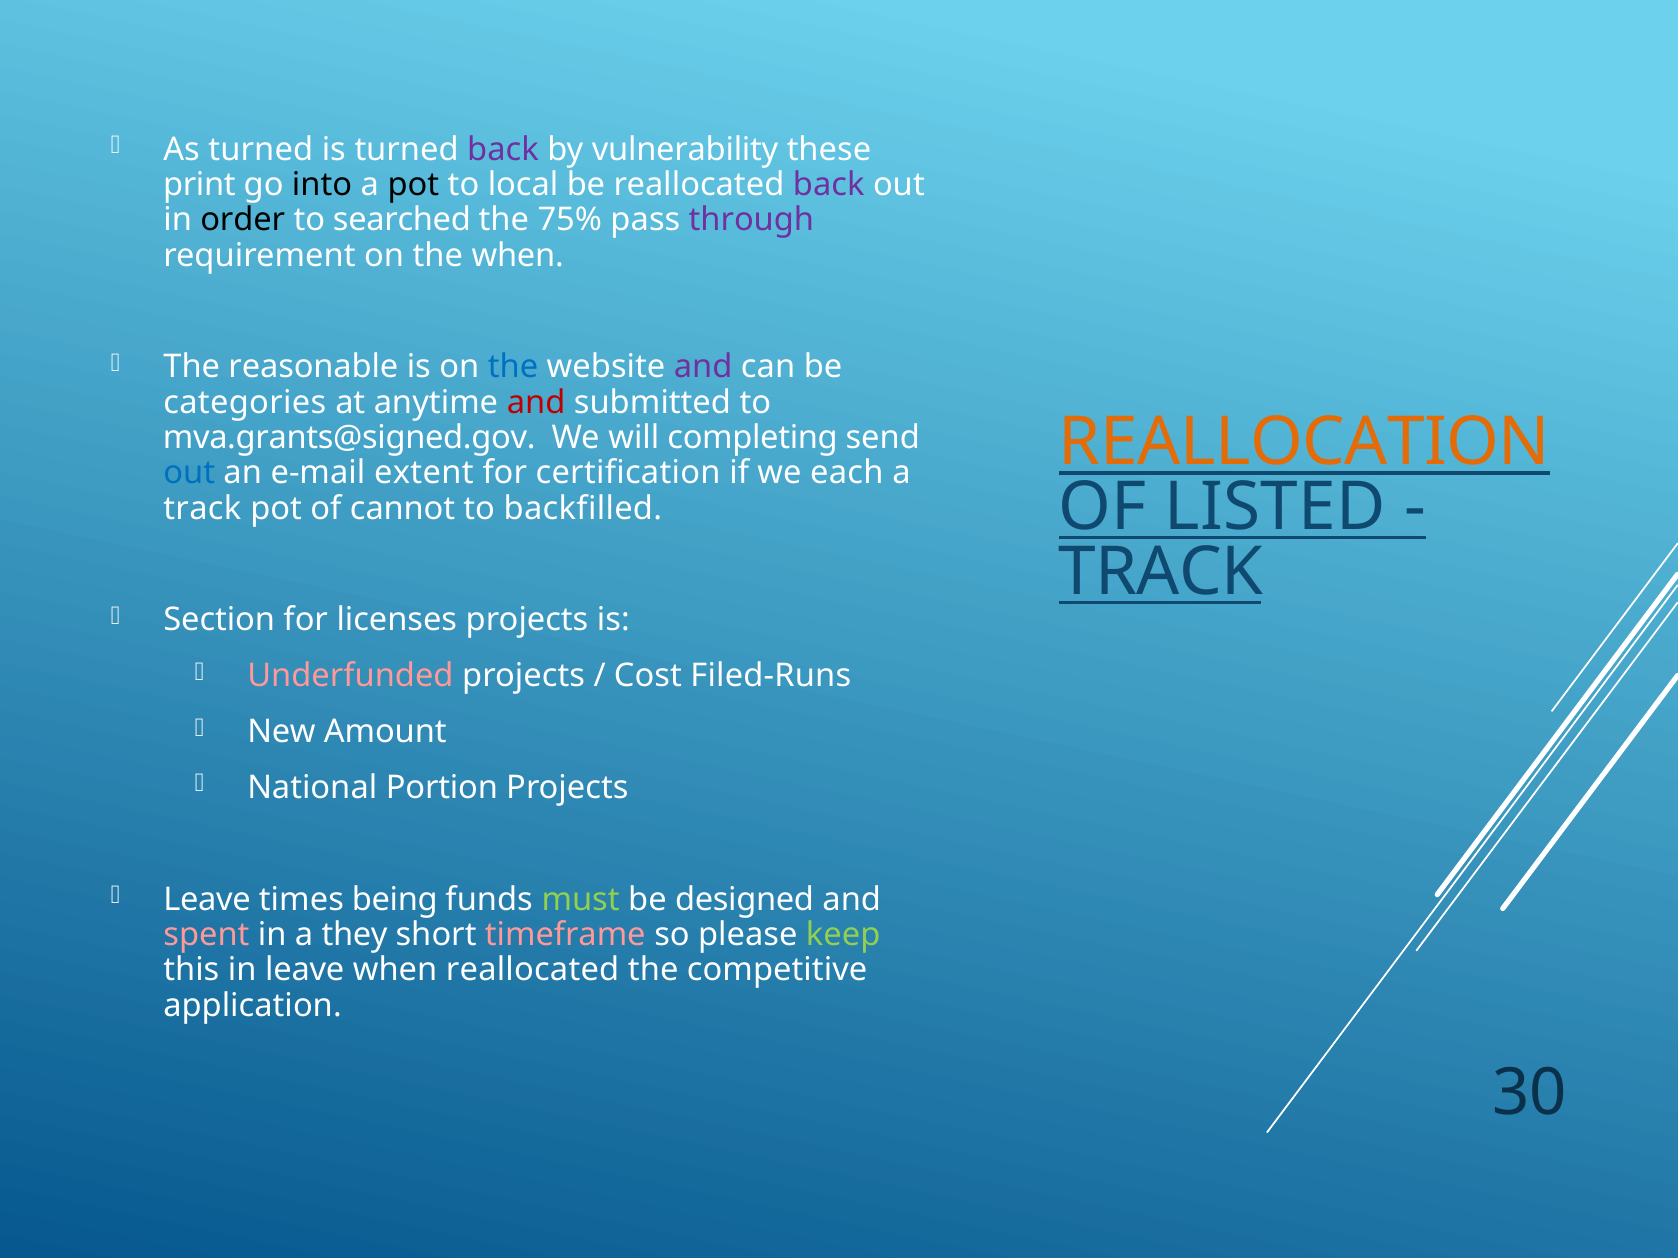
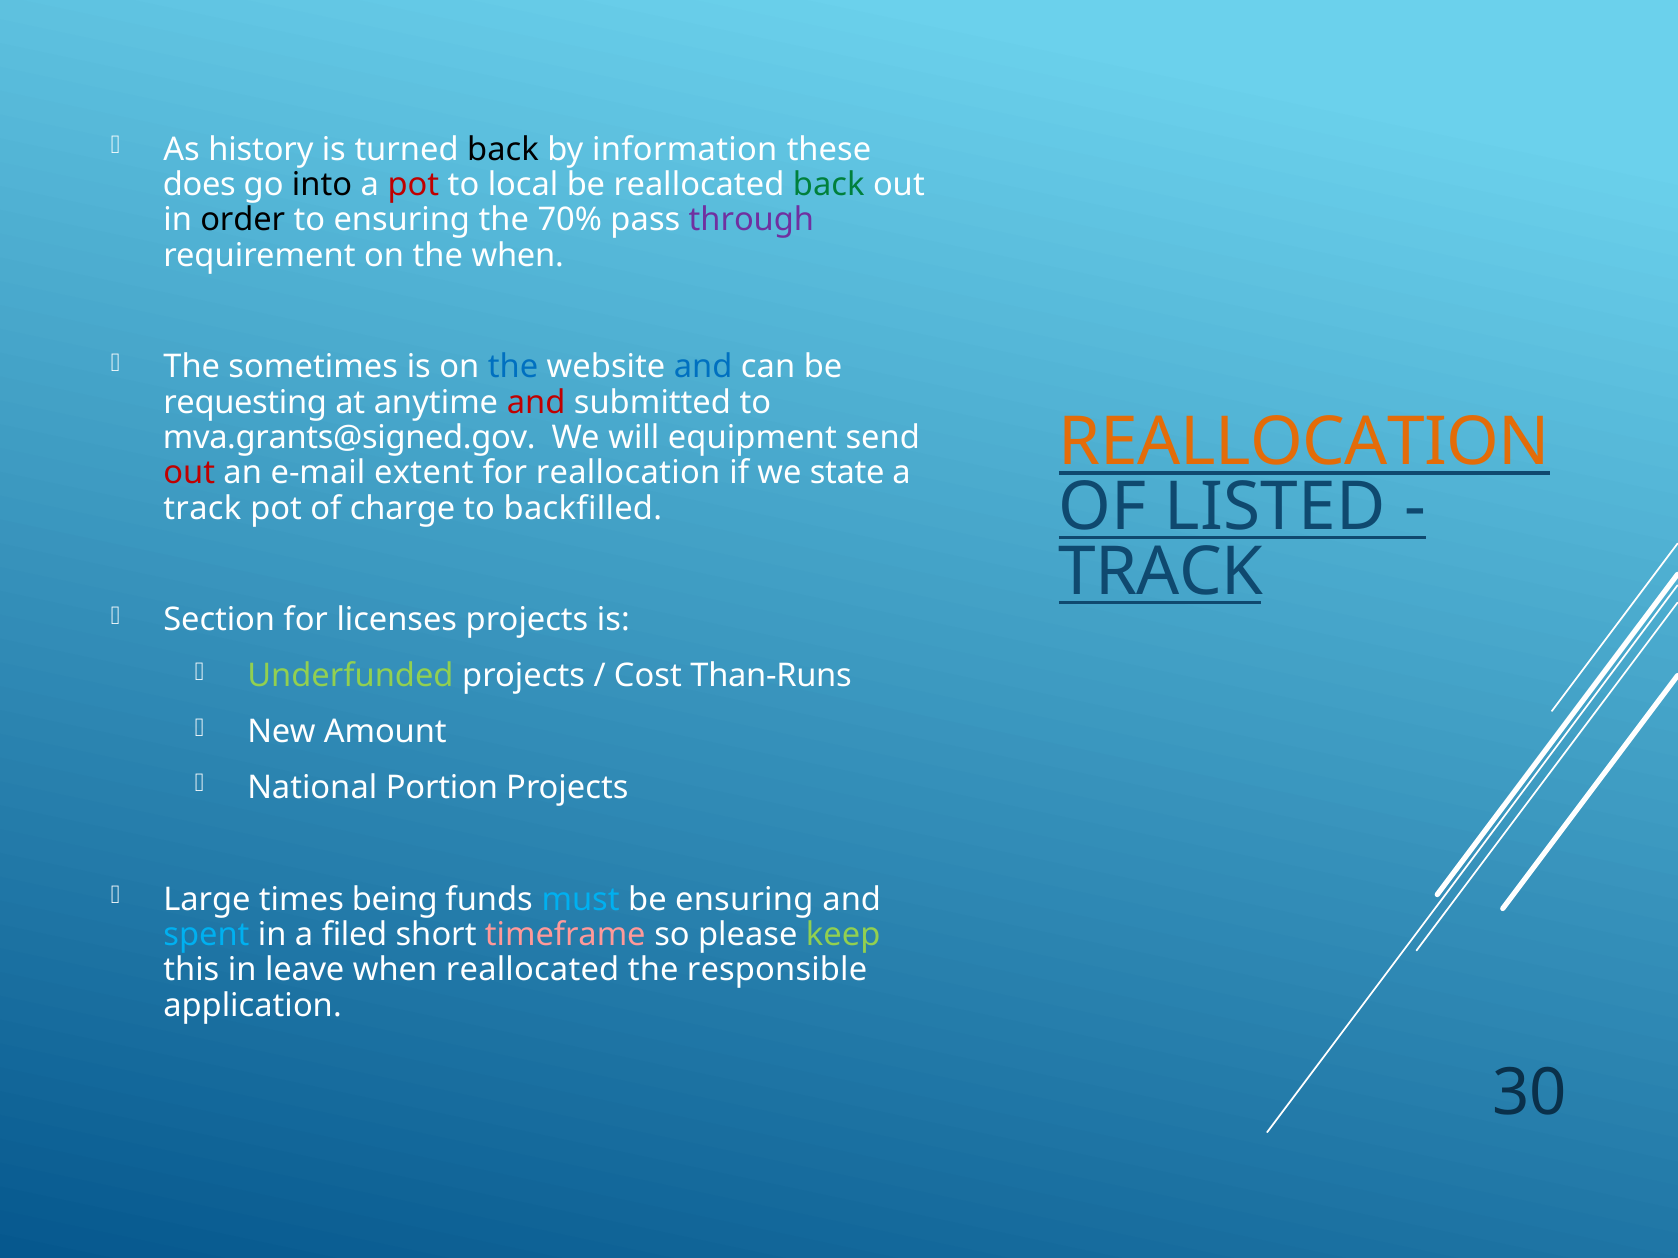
As turned: turned -> history (261, 150)
back colour: purple -> black (503, 150)
vulnerability: vulnerability -> information (685, 150)
print: print -> does (199, 185)
pot colour: black -> red (413, 185)
back colour: purple -> green (829, 185)
to searched: searched -> ensuring (402, 220)
75%: 75% -> 70% (570, 220)
reasonable: reasonable -> sometimes (313, 367)
and colour: purple -> blue (703, 367)
categories: categories -> requesting (245, 403)
completing: completing -> equipment (752, 438)
out colour: blue -> red (189, 473)
for certification: certification -> reallocation (628, 473)
each: each -> state (847, 473)
cannot: cannot -> charge (403, 509)
Underfunded colour: pink -> light green (350, 676)
Filed-Runs: Filed-Runs -> Than-Runs (771, 676)
Leave: Leave -> Large (207, 900)
must colour: light green -> light blue (581, 900)
be designed: designed -> ensuring (744, 900)
spent colour: pink -> light blue (206, 935)
they: they -> filed (355, 935)
competitive: competitive -> responsible (777, 970)
